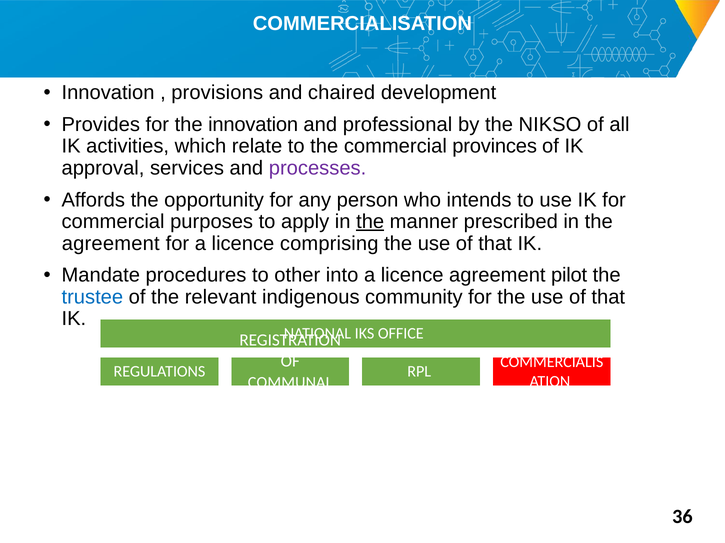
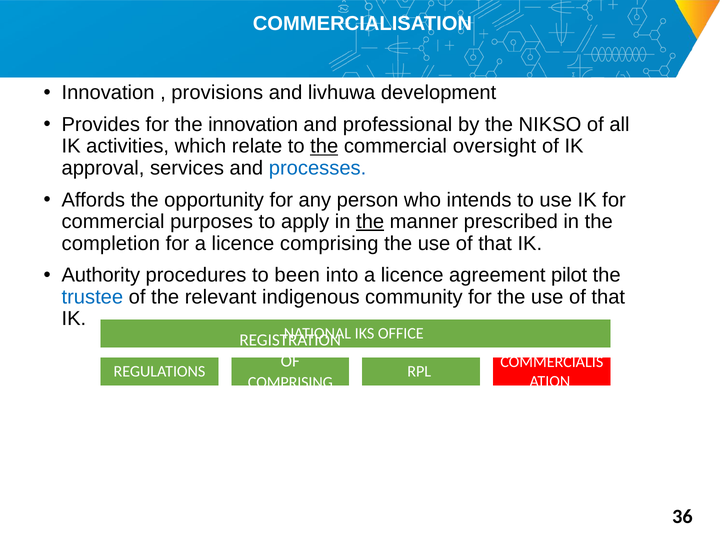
chaired: chaired -> livhuwa (342, 93)
the underline: none -> present (324, 146)
provinces: provinces -> oversight (494, 146)
processes colour: purple -> blue (318, 168)
agreement: agreement -> completion (111, 243)
Mandate: Mandate -> Authority (101, 275)
other: other -> been (297, 275)
COMMUNAL: COMMUNAL -> COMPRISING (290, 382)
